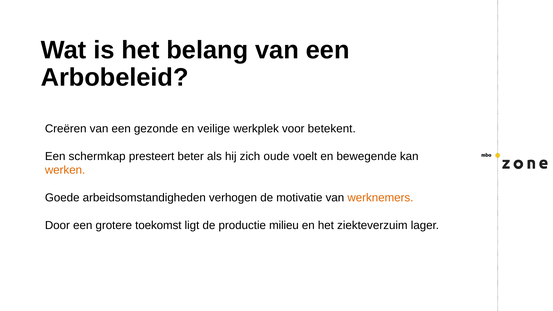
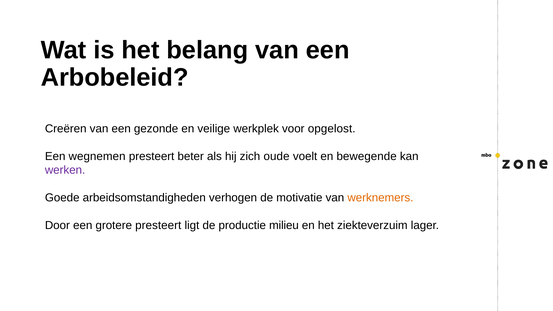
betekent: betekent -> opgelost (332, 129)
schermkap: schermkap -> wegnemen (97, 156)
werken colour: orange -> purple (65, 170)
grotere toekomst: toekomst -> presteert (158, 225)
